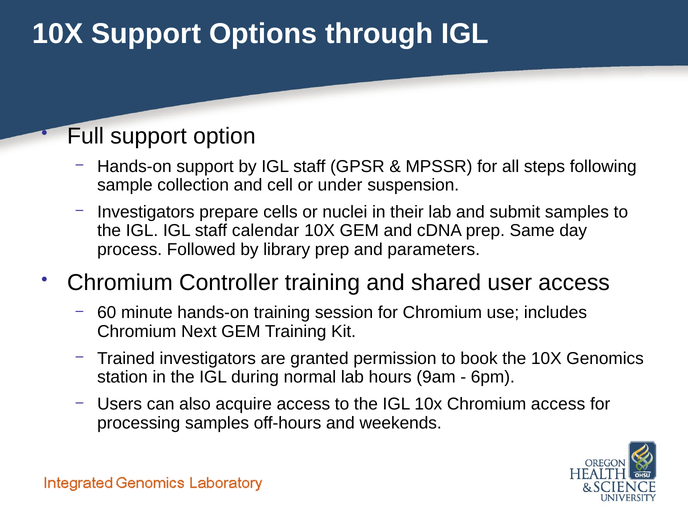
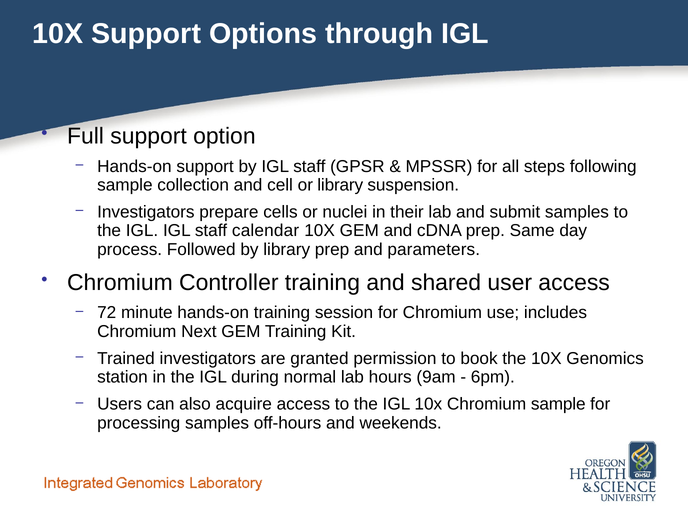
or under: under -> library (340, 185)
60: 60 -> 72 (107, 313)
Chromium access: access -> sample (558, 404)
